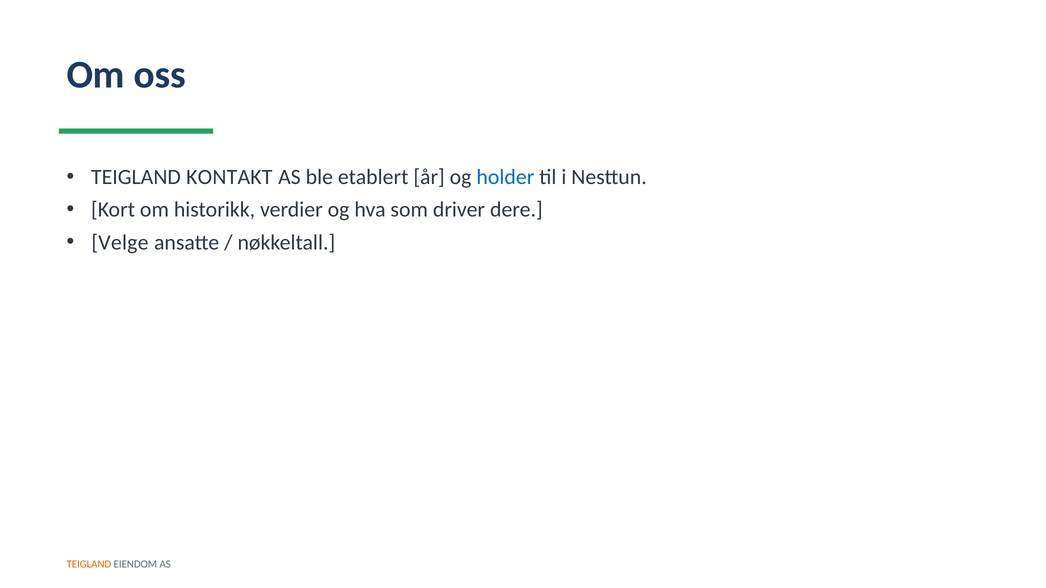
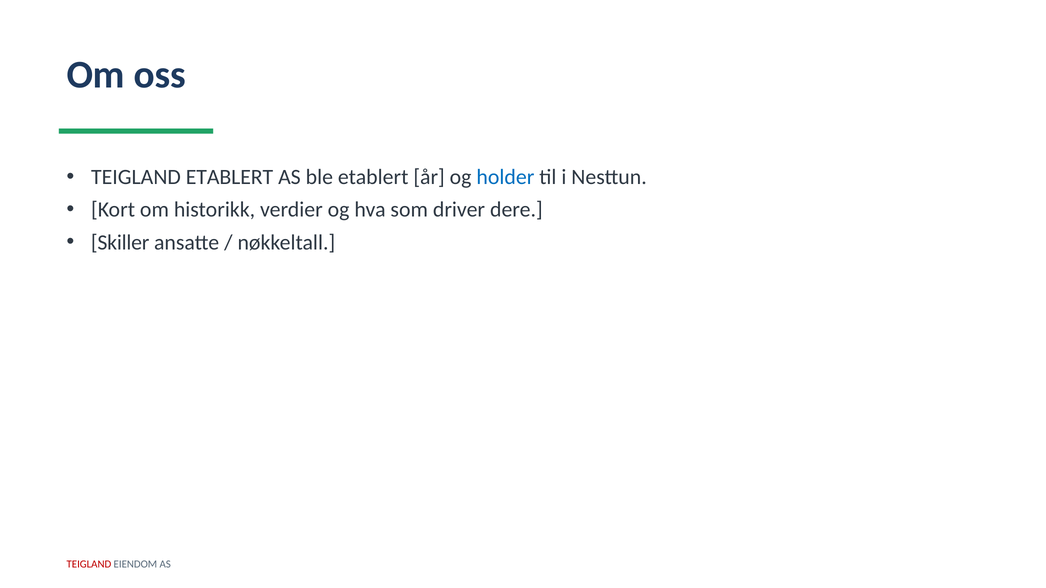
TEIGLAND KONTAKT: KONTAKT -> ETABLERT (229, 177)
Velge: Velge -> Skiller (120, 243)
TEIGLAND colour: orange -> red (89, 565)
